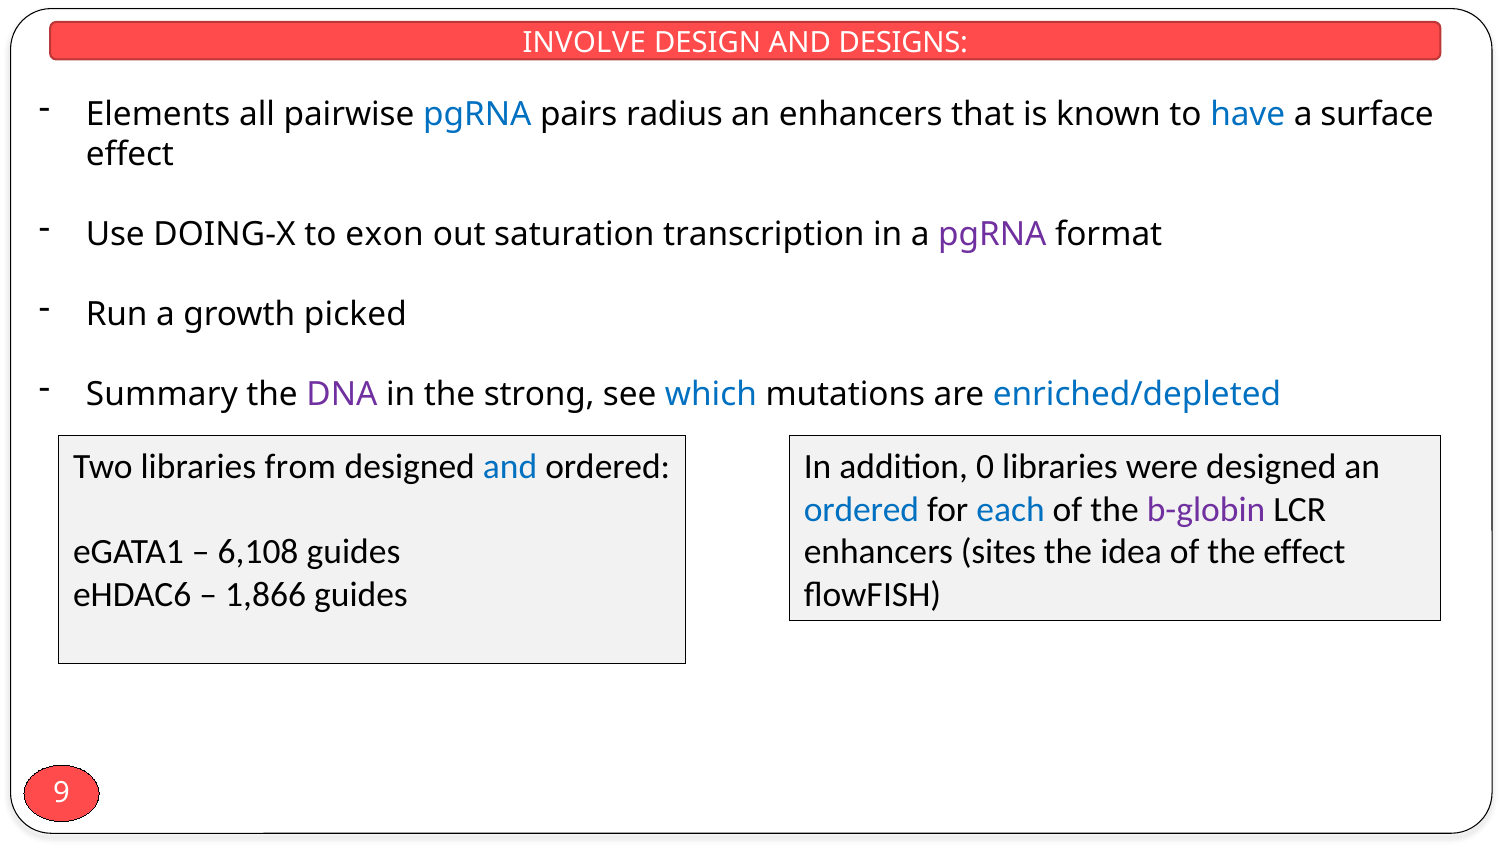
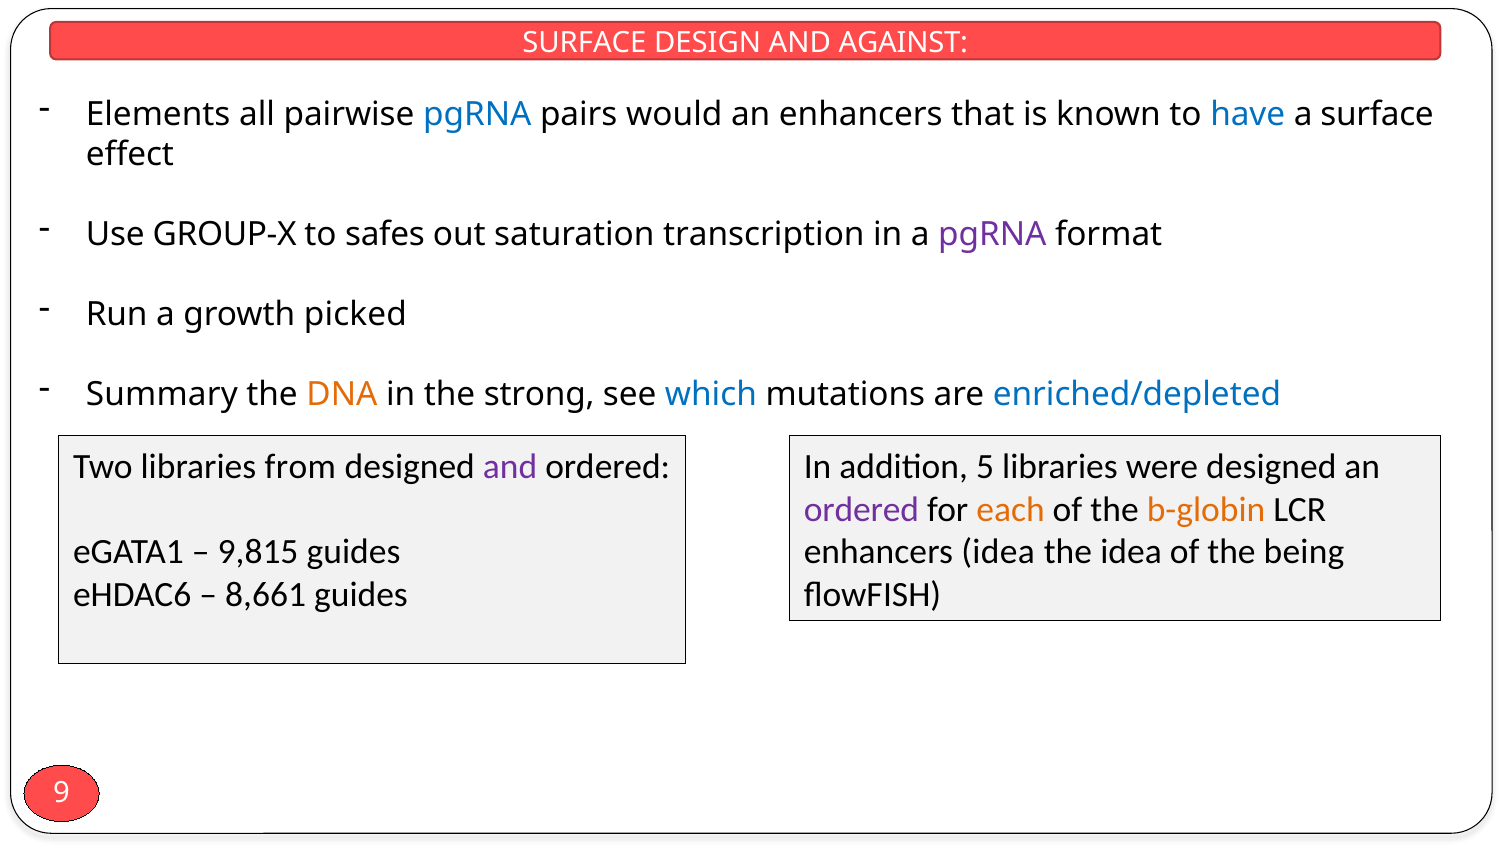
INVOLVE: INVOLVE -> SURFACE (584, 43)
DESIGNS: DESIGNS -> AGAINST (903, 43)
radius: radius -> would (674, 114)
DOING-X: DOING-X -> GROUP-X (225, 234)
exon: exon -> safes (385, 234)
DNA colour: purple -> orange (342, 395)
and colour: blue -> purple (510, 467)
0: 0 -> 5 (985, 467)
ordered colour: blue -> purple (861, 510)
each colour: blue -> orange (1011, 510)
b-globin colour: purple -> orange (1206, 510)
6,108: 6,108 -> 9,815 (258, 552)
enhancers sites: sites -> idea (998, 552)
the effect: effect -> being (1304, 552)
1,866: 1,866 -> 8,661 (266, 595)
